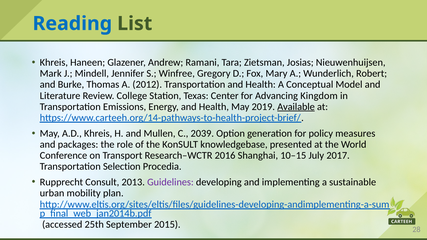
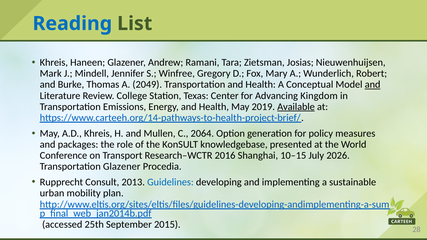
2012: 2012 -> 2049 (147, 85)
and underline: none -> present (373, 85)
2039: 2039 -> 2064 (202, 134)
2017: 2017 -> 2026 (338, 156)
Transportation Selection: Selection -> Glazener (122, 167)
Guidelines colour: purple -> blue (170, 182)
